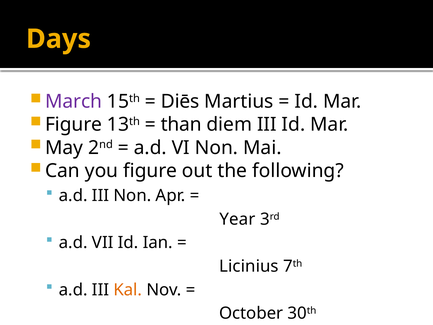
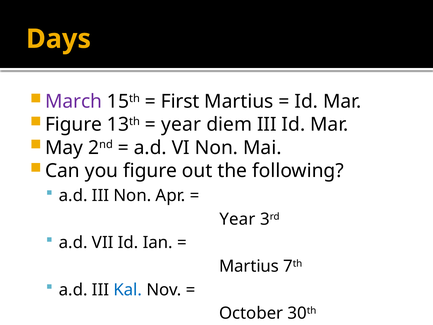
Diēs: Diēs -> First (180, 101)
than: than -> year (181, 124)
Licinius: Licinius -> Martius (249, 266)
Kal colour: orange -> blue (128, 290)
